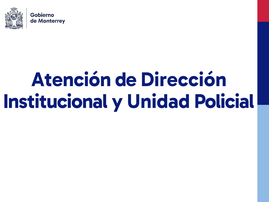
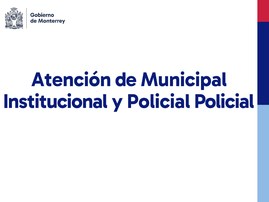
Dirección: Dirección -> Municipal (184, 79)
y Unidad: Unidad -> Policial (159, 101)
